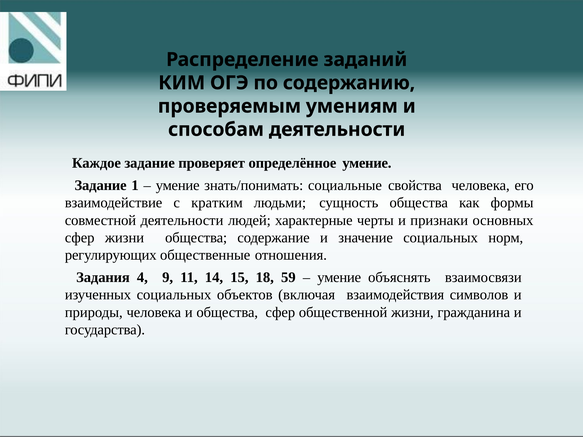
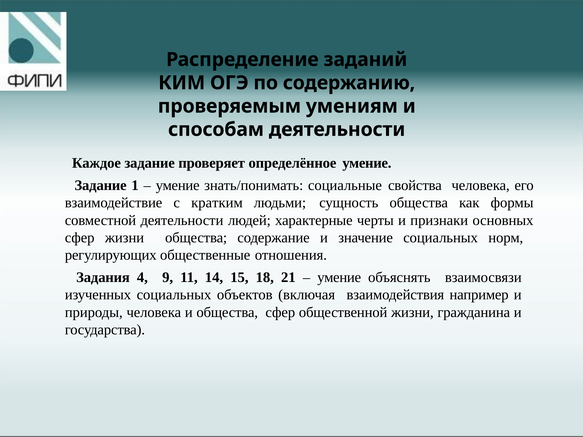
59: 59 -> 21 (288, 277)
символов: символов -> например (479, 295)
